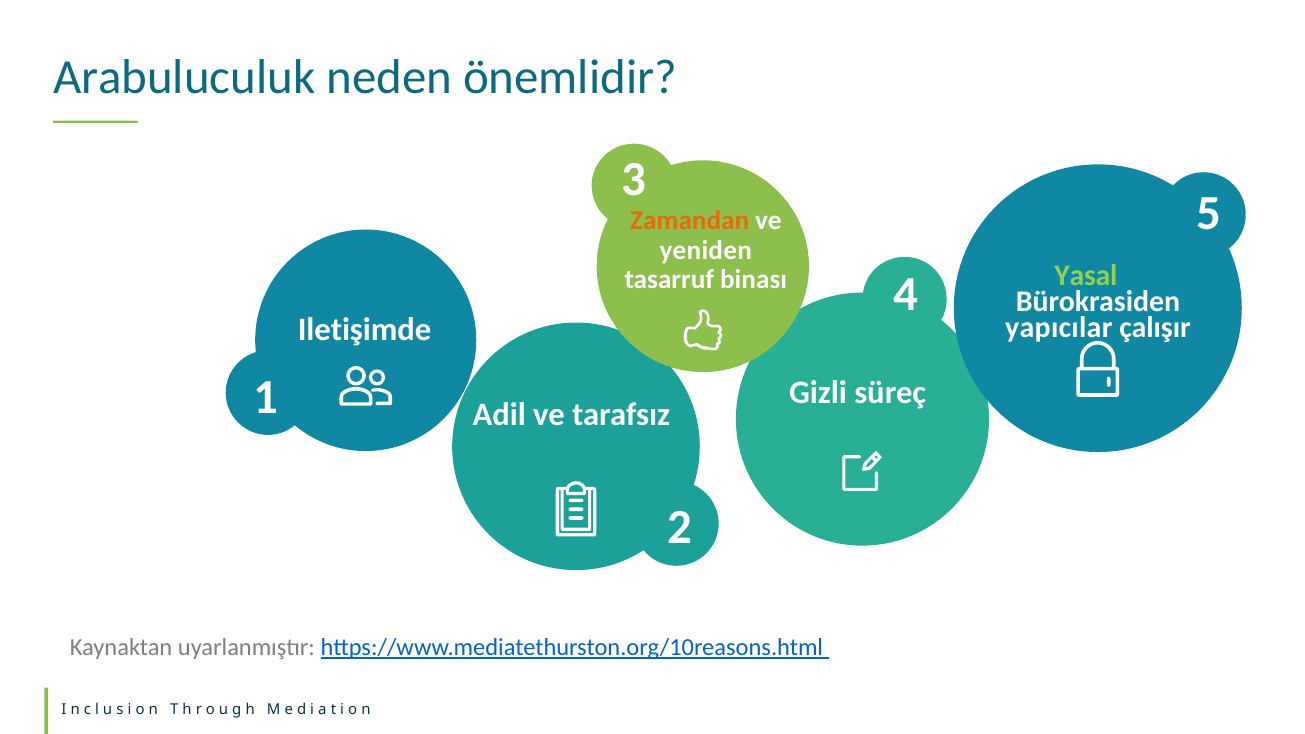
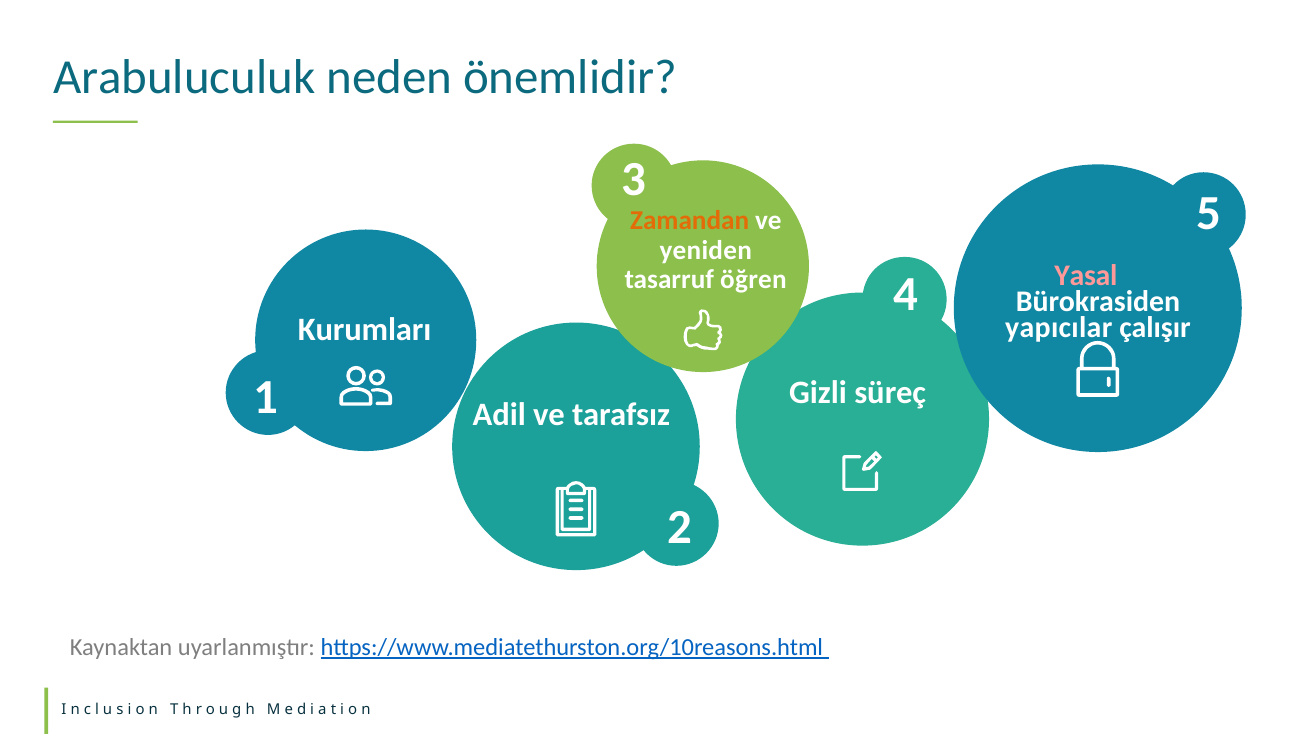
Yasal colour: light green -> pink (1086, 276)
binası: binası -> öğren (753, 279)
Iletişimde: Iletişimde -> Kurumları (365, 330)
